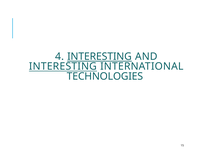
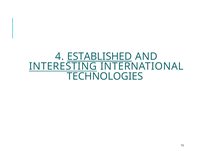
4 INTERESTING: INTERESTING -> ESTABLISHED (100, 56)
